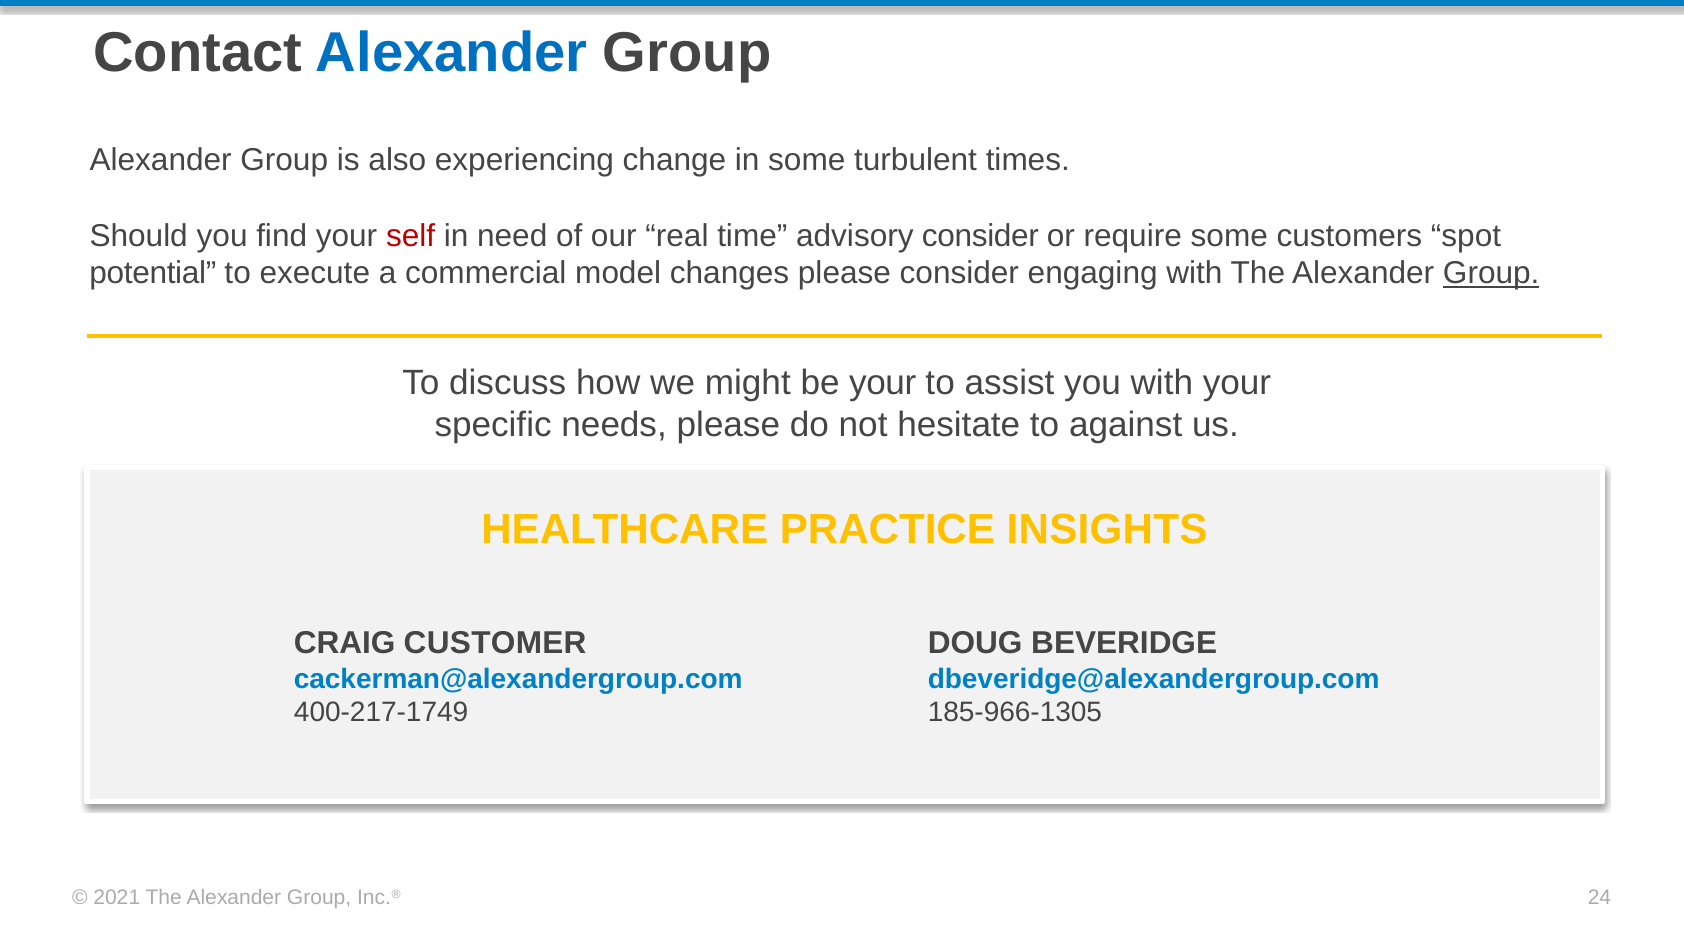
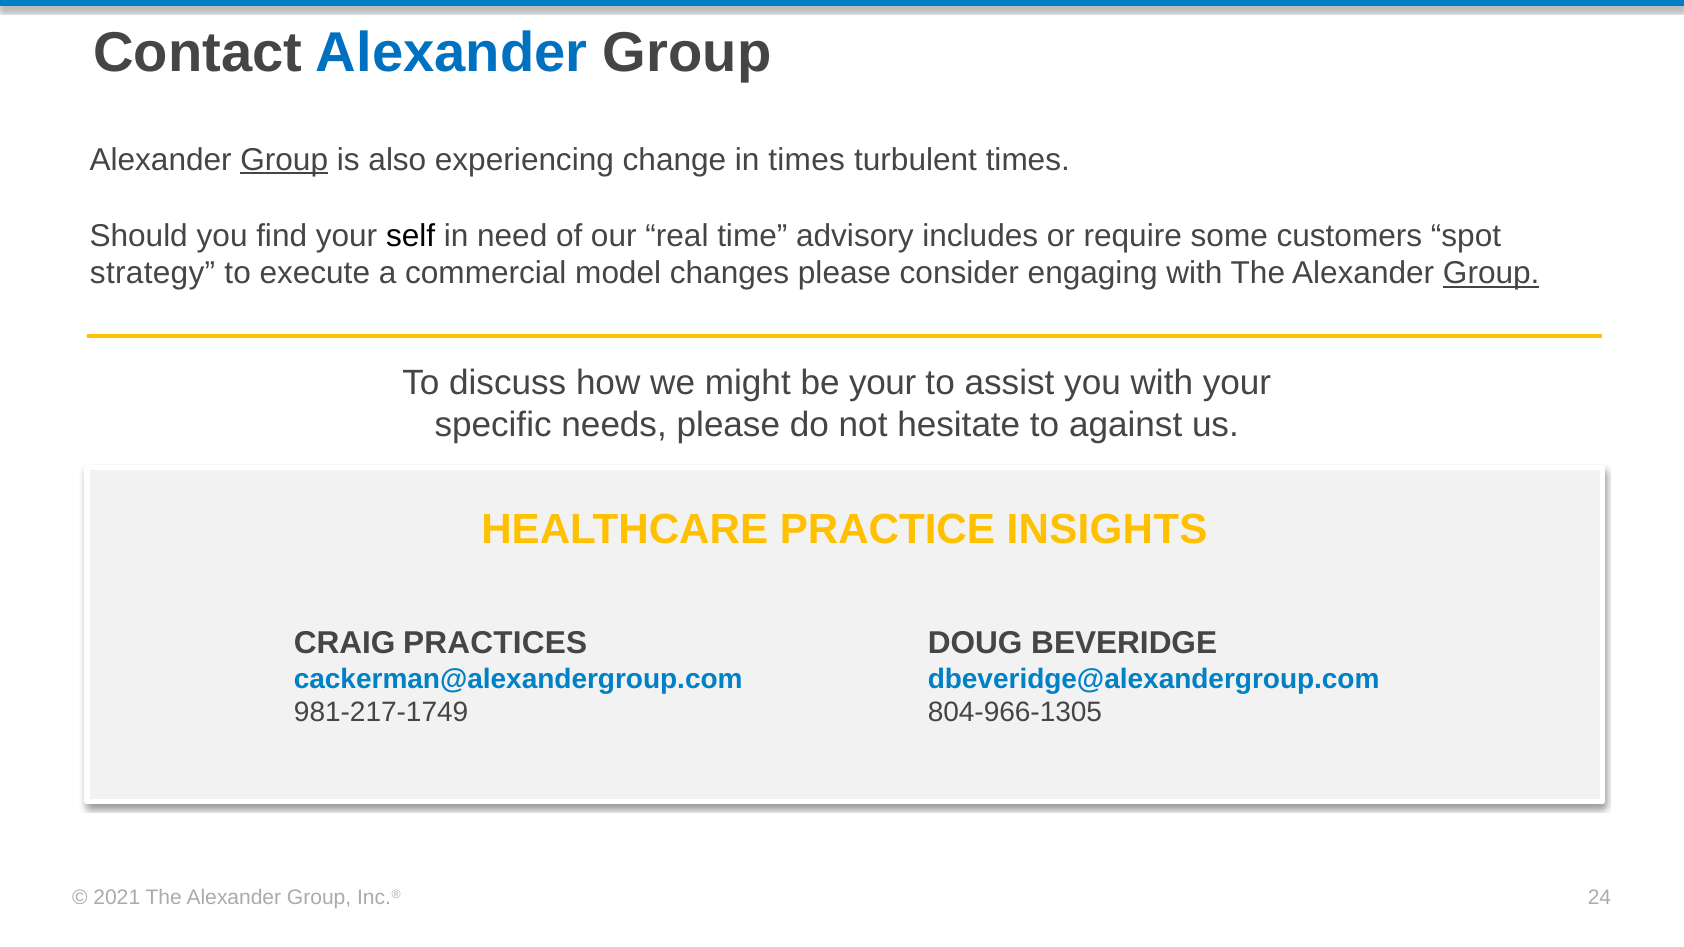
Group underline: none -> present (284, 160)
in some: some -> times (807, 160)
self colour: red -> black (411, 236)
advisory consider: consider -> includes (980, 236)
potential: potential -> strategy (153, 274)
CUSTOMER: CUSTOMER -> PRACTICES (495, 644)
400-217-1749: 400-217-1749 -> 981-217-1749 (381, 713)
185-966-1305: 185-966-1305 -> 804-966-1305 (1015, 713)
